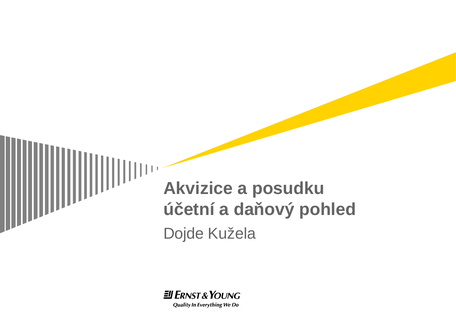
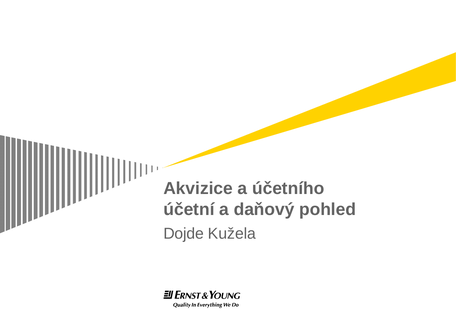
posudku: posudku -> účetního (288, 188)
